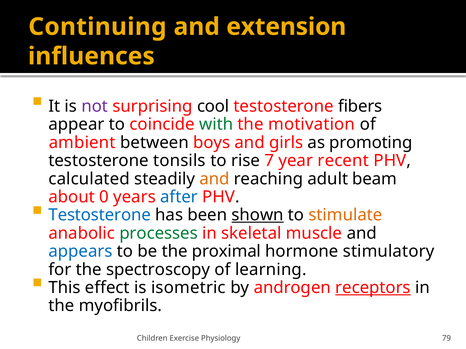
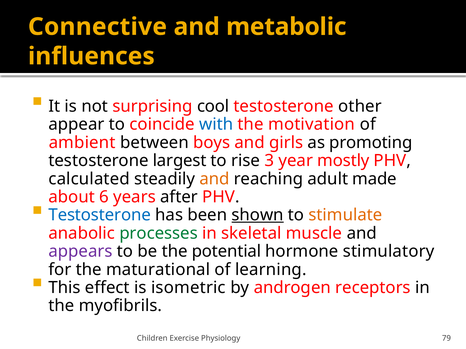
Continuing: Continuing -> Connective (97, 27)
extension: extension -> metabolic (286, 27)
not colour: purple -> black (95, 106)
fibers: fibers -> other (360, 106)
with colour: green -> blue (216, 125)
tonsils: tonsils -> largest (180, 161)
7: 7 -> 3 (269, 161)
recent: recent -> mostly (343, 161)
beam: beam -> made (375, 179)
0: 0 -> 6 (104, 197)
after colour: blue -> black (179, 197)
appears colour: blue -> purple (80, 252)
proximal: proximal -> potential (226, 252)
spectroscopy: spectroscopy -> maturational (158, 270)
receptors underline: present -> none (373, 288)
